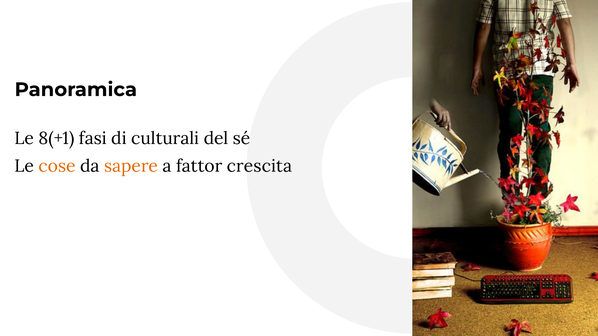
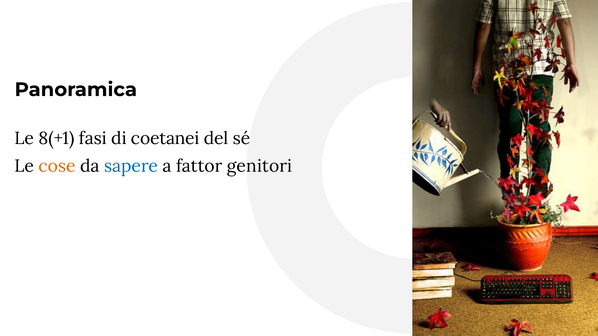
culturali: culturali -> coetanei (165, 139)
sapere colour: orange -> blue (131, 166)
crescita: crescita -> genitori (259, 166)
